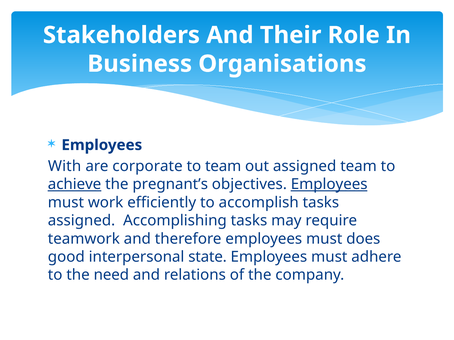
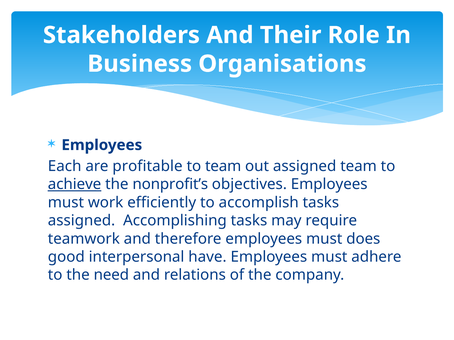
With: With -> Each (65, 166)
corporate: corporate -> profitable (147, 166)
pregnant’s: pregnant’s -> nonprofit’s (170, 185)
Employees underline: present -> none (329, 185)
state: state -> have (207, 257)
